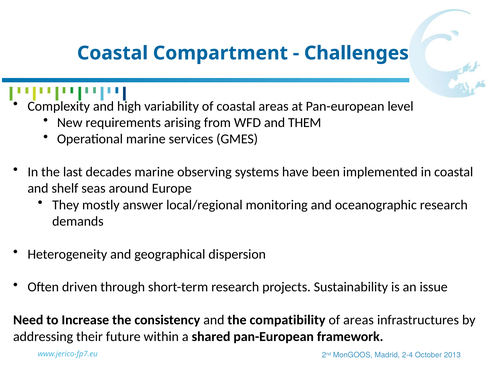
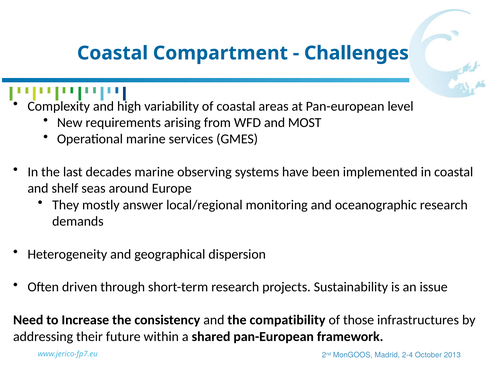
THEM: THEM -> MOST (305, 123)
of areas: areas -> those (359, 320)
